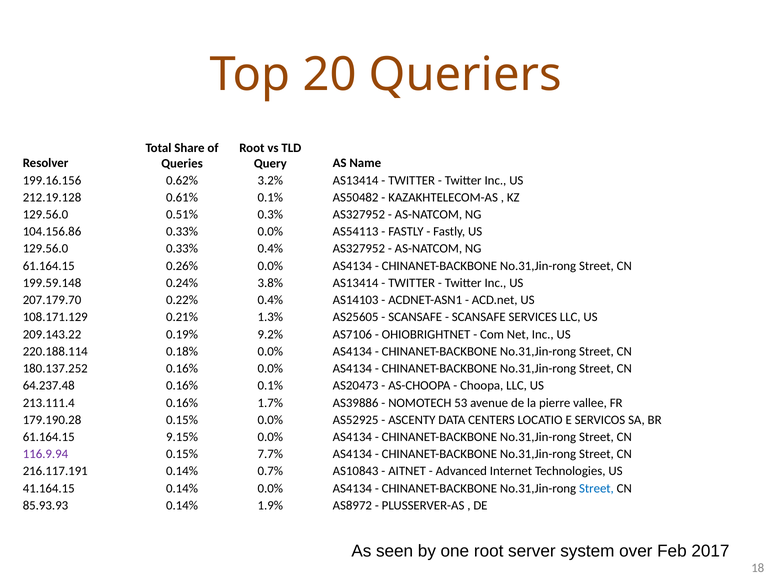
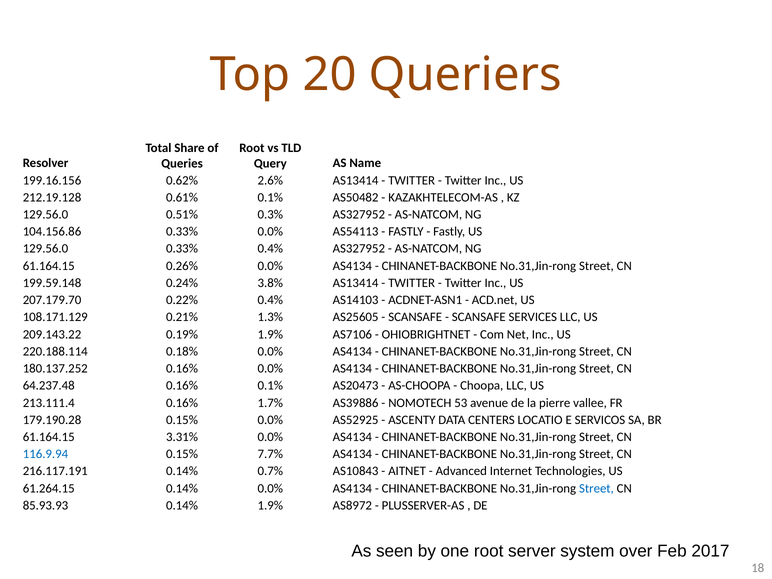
3.2%: 3.2% -> 2.6% (270, 180)
0.19% 9.2%: 9.2% -> 1.9% (270, 334)
9.15%: 9.15% -> 3.31% (182, 437)
116.9.94 colour: purple -> blue (45, 454)
41.164.15: 41.164.15 -> 61.264.15 (49, 488)
